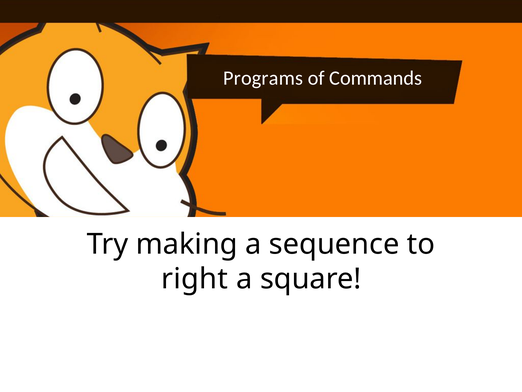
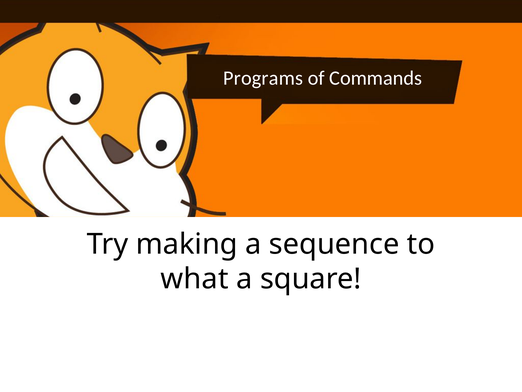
right: right -> what (195, 279)
